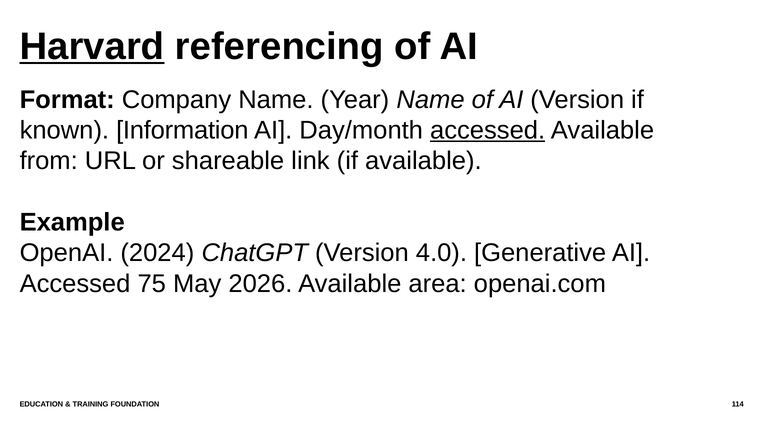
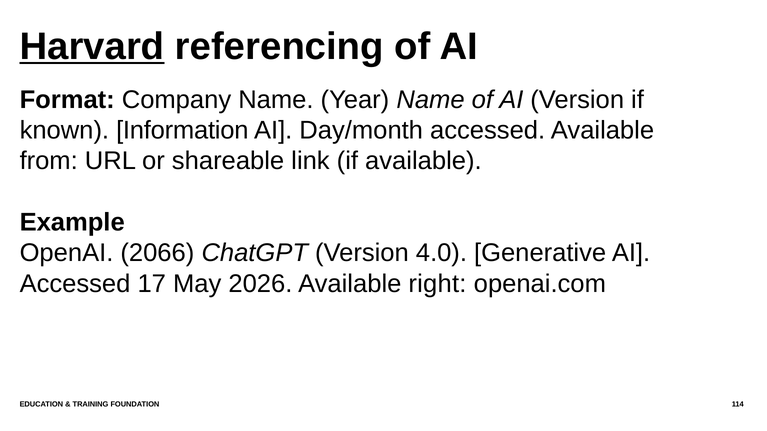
accessed underline: present -> none (488, 131)
2024: 2024 -> 2066 (157, 253)
75: 75 -> 17 (152, 284)
area: area -> right (437, 284)
